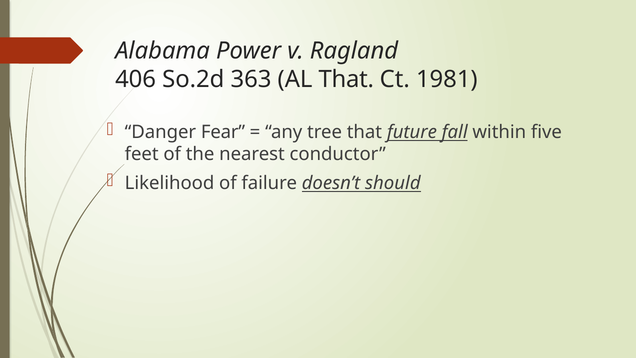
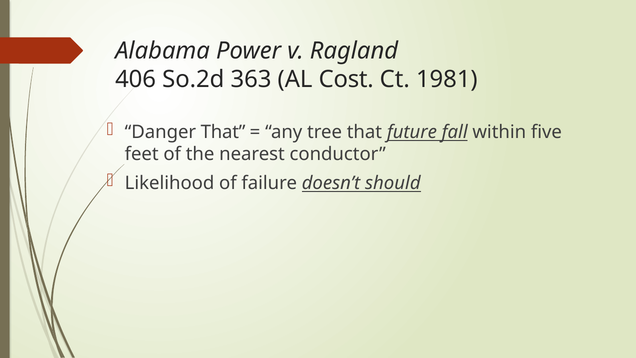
AL That: That -> Cost (346, 80)
Danger Fear: Fear -> That (223, 132)
